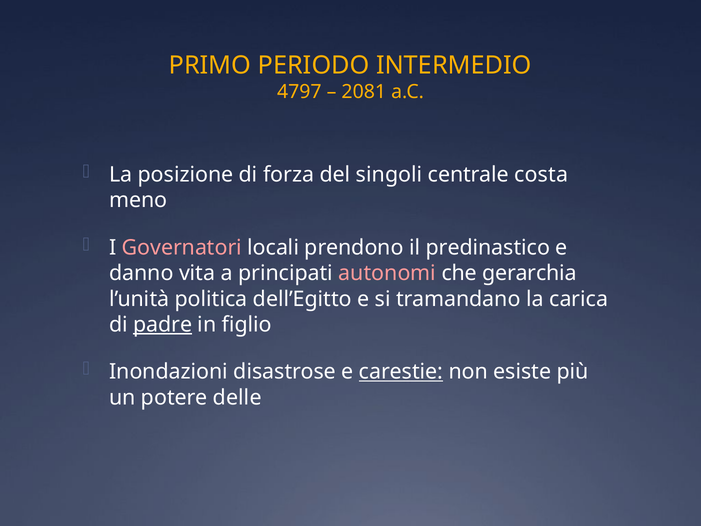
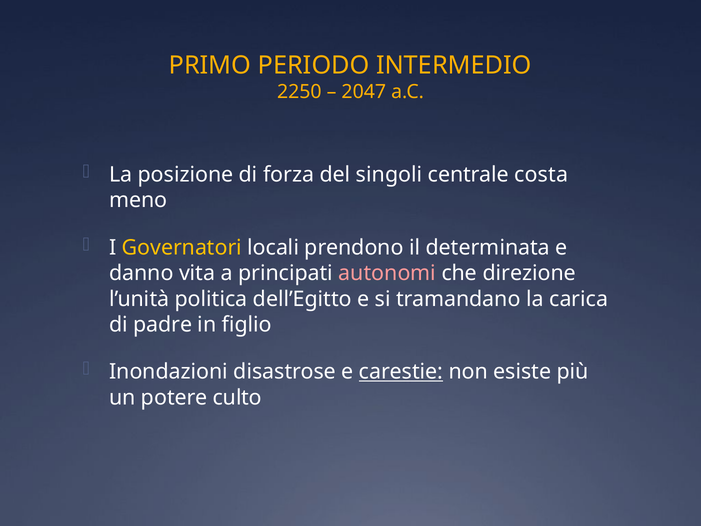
4797: 4797 -> 2250 (299, 92)
2081: 2081 -> 2047 (364, 92)
Governatori colour: pink -> yellow (182, 247)
predinastico: predinastico -> determinata (488, 247)
gerarchia: gerarchia -> direzione (529, 273)
padre underline: present -> none (163, 324)
delle: delle -> culto (237, 397)
